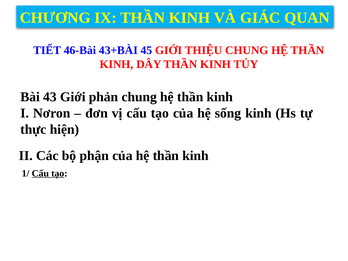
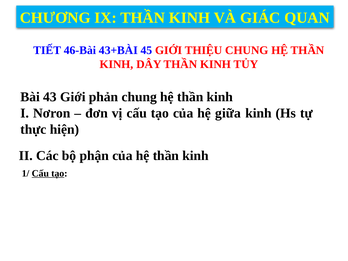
sống: sống -> giữa (228, 113)
